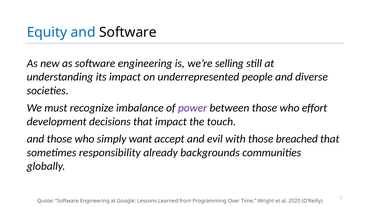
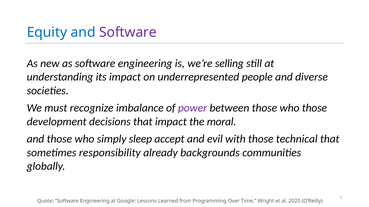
Software colour: black -> purple (128, 32)
who effort: effort -> those (314, 108)
touch: touch -> moral (222, 122)
want: want -> sleep (140, 139)
breached: breached -> technical (297, 139)
